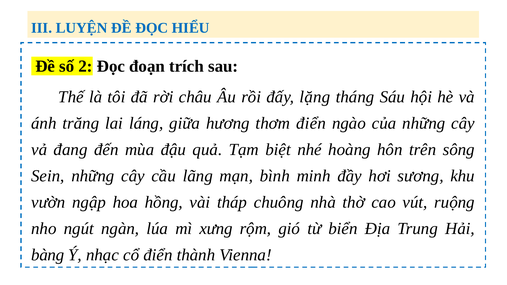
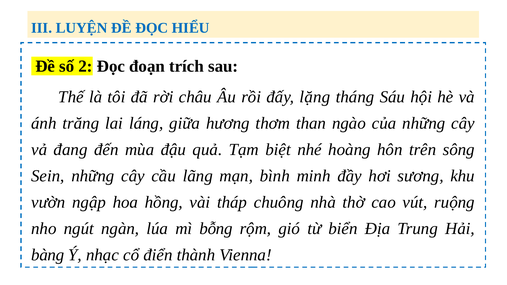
thơm điển: điển -> than (311, 123)
xưng: xưng -> bỗng (216, 229)
